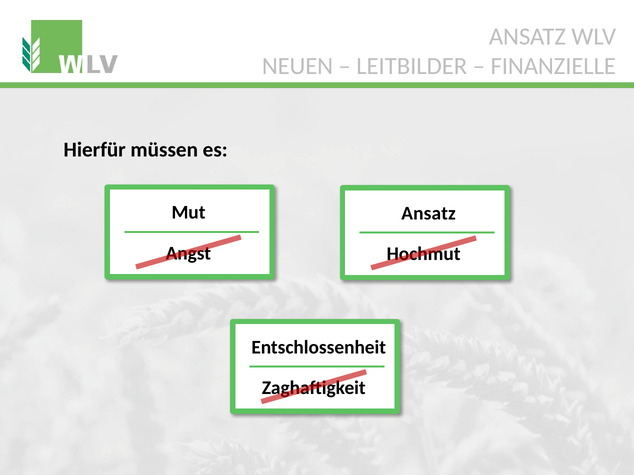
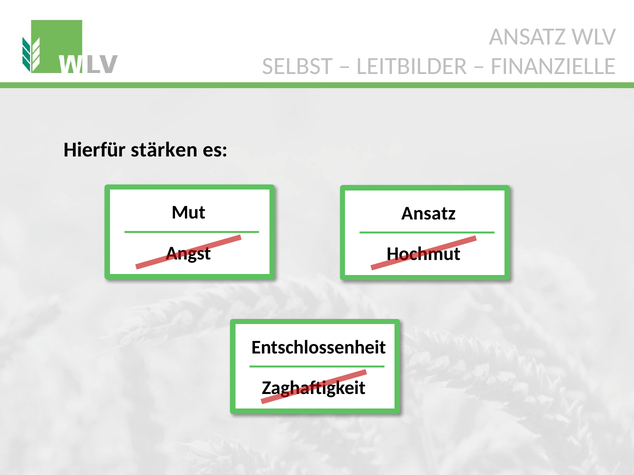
NEUEN: NEUEN -> SELBST (297, 66)
müssen: müssen -> stärken (164, 150)
